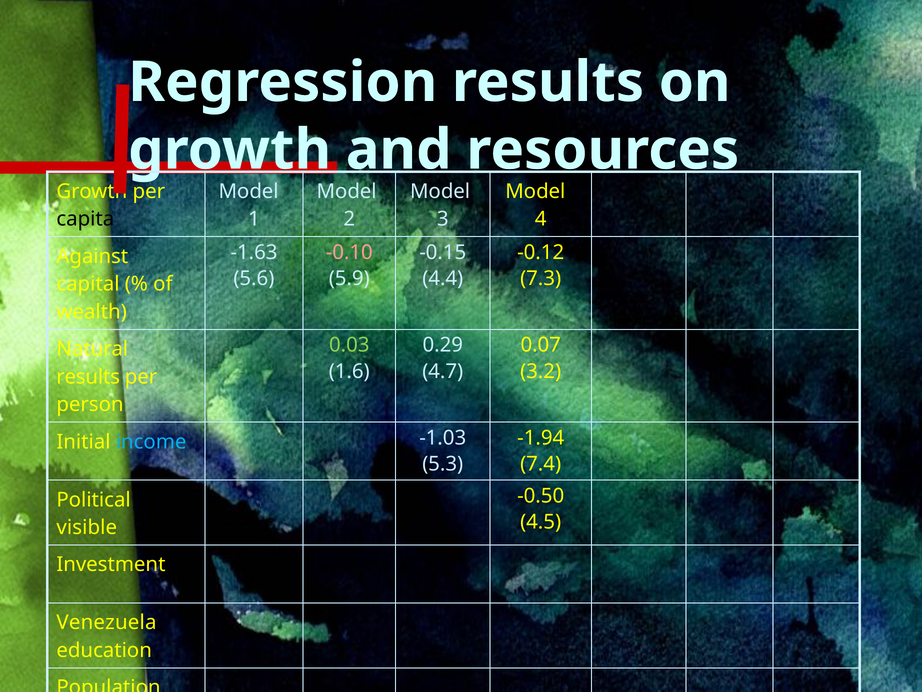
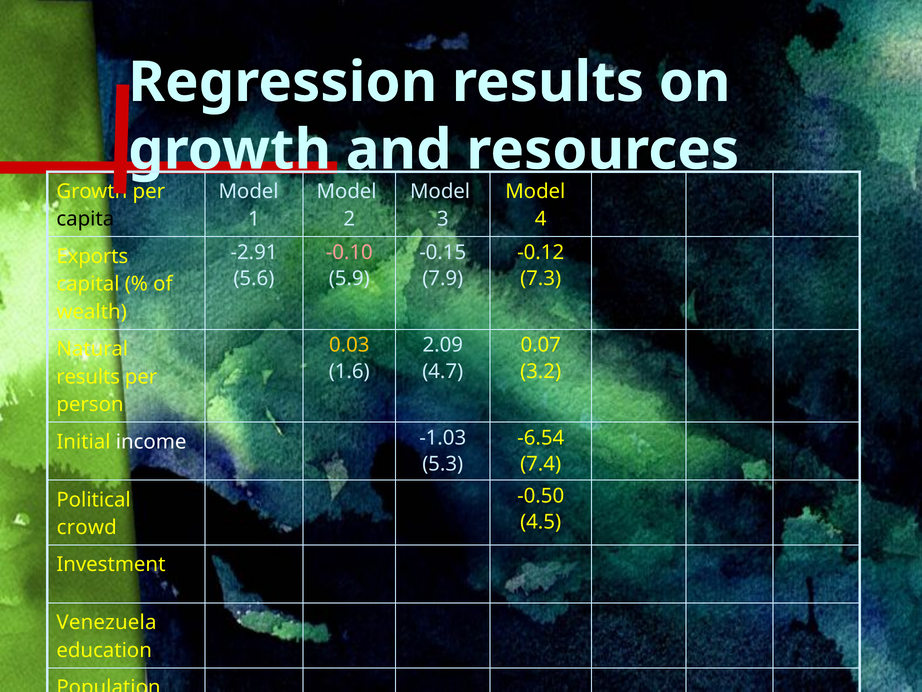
-1.63: -1.63 -> -2.91 (254, 252)
Against: Against -> Exports (92, 256)
4.4: 4.4 -> 7.9 (443, 278)
0.03 colour: light green -> yellow (349, 345)
0.29: 0.29 -> 2.09 (443, 345)
-1.94: -1.94 -> -6.54 (541, 437)
income colour: light blue -> white (151, 441)
visible: visible -> crowd (87, 527)
